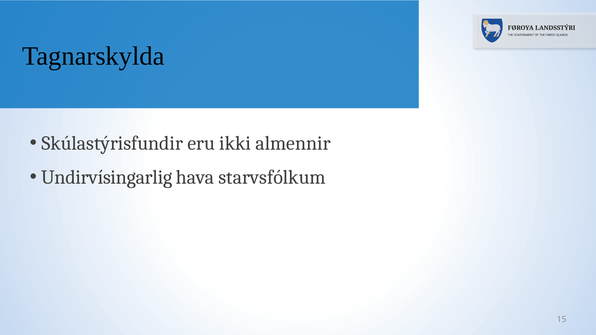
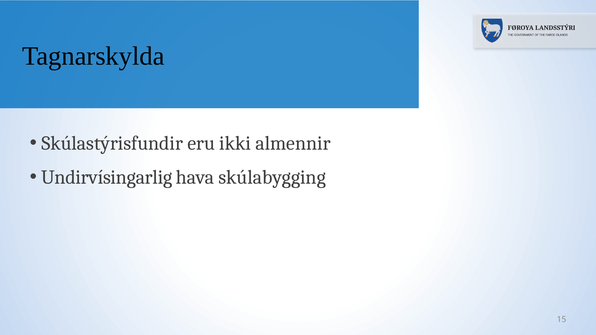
starvsfólkum: starvsfólkum -> skúlabygging (272, 177)
